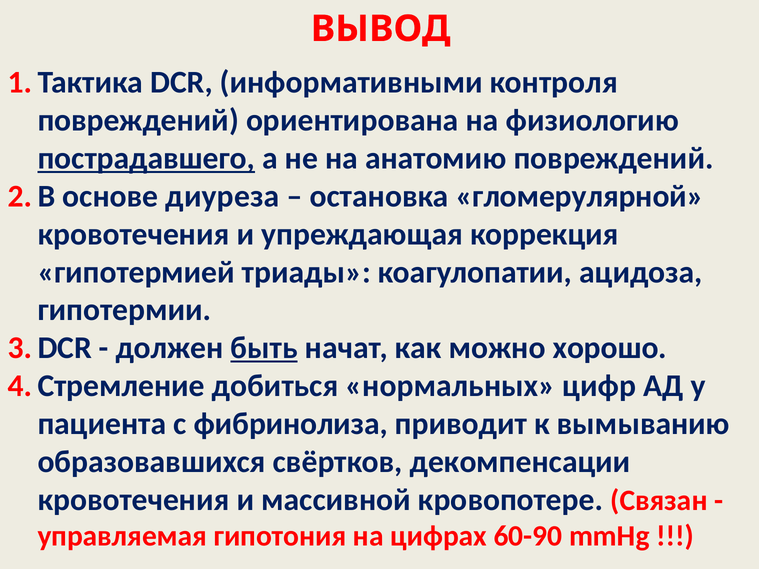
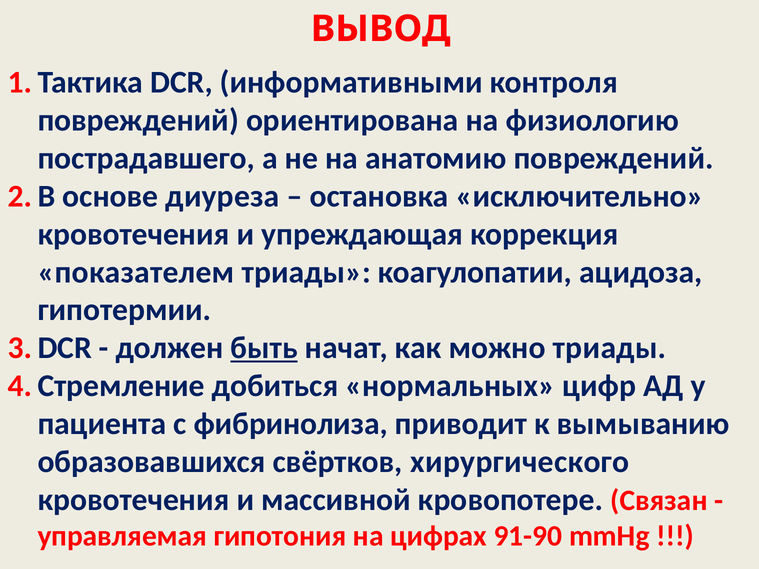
пострадавшего underline: present -> none (146, 158)
гломерулярной: гломерулярной -> исключительно (580, 196)
гипотермией: гипотермией -> показателем (136, 272)
можно хорошо: хорошо -> триады (610, 348)
декомпенсации: декомпенсации -> хирургического (520, 462)
60-90: 60-90 -> 91-90 (528, 536)
